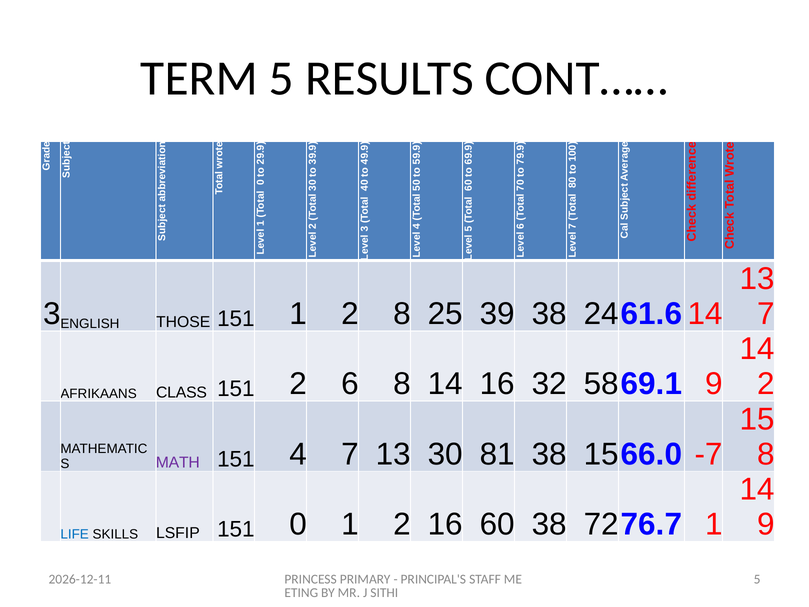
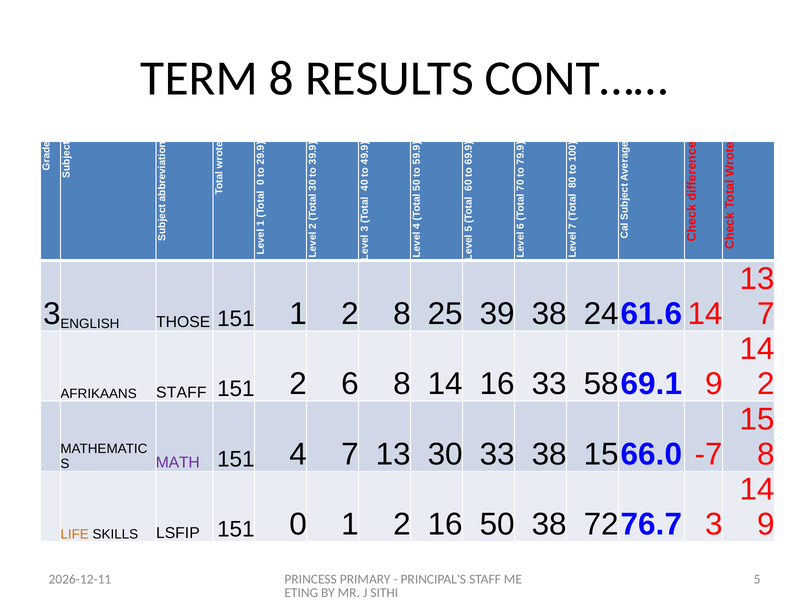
TERM 5: 5 -> 8 (281, 78)
AFRIKAANS CLASS: CLASS -> STAFF (181, 392)
16 32: 32 -> 33 (549, 384)
30 81: 81 -> 33 (497, 454)
LIFE colour: blue -> orange (75, 534)
60: 60 -> 50 (497, 524)
1: 1 -> 3 (714, 524)
